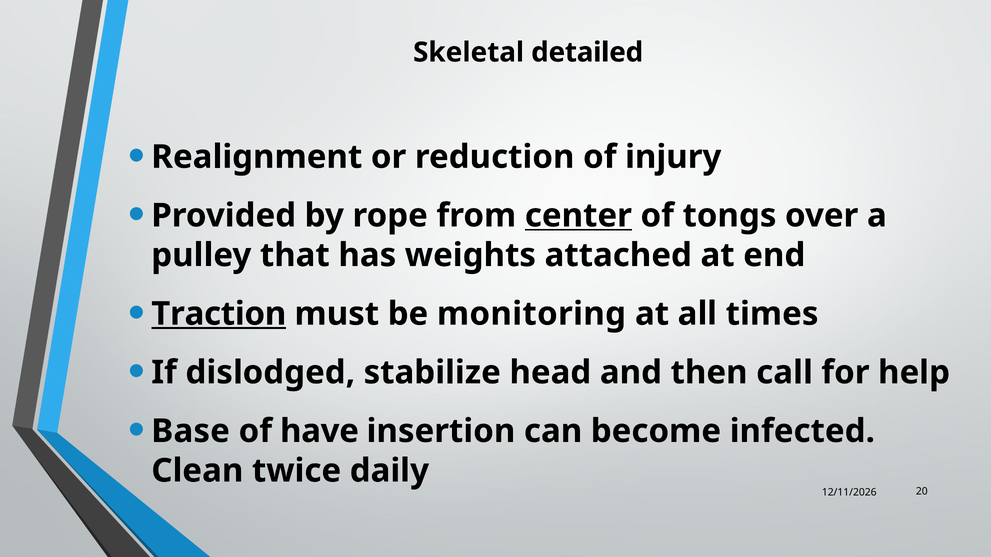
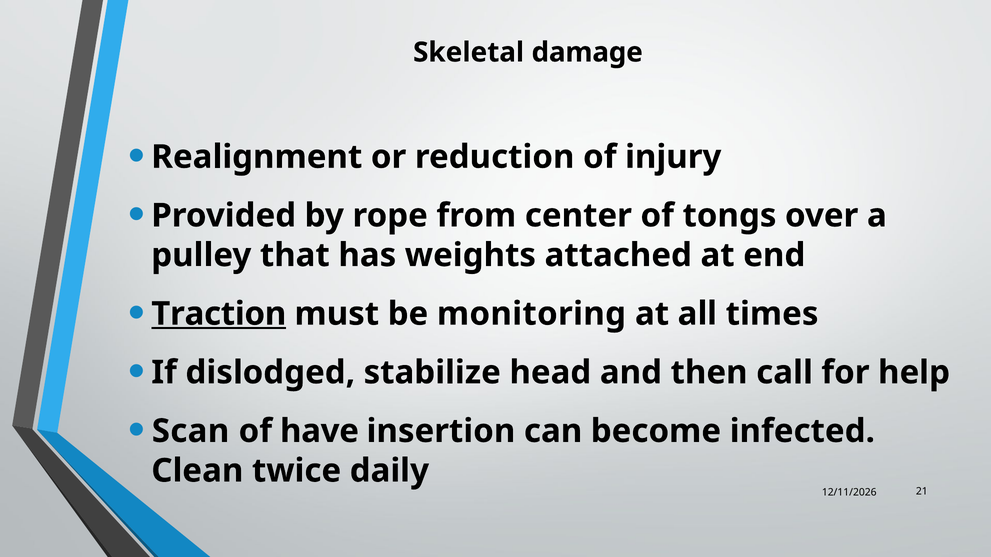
detailed: detailed -> damage (587, 52)
center underline: present -> none (578, 216)
Base: Base -> Scan (191, 431)
20: 20 -> 21 (922, 492)
